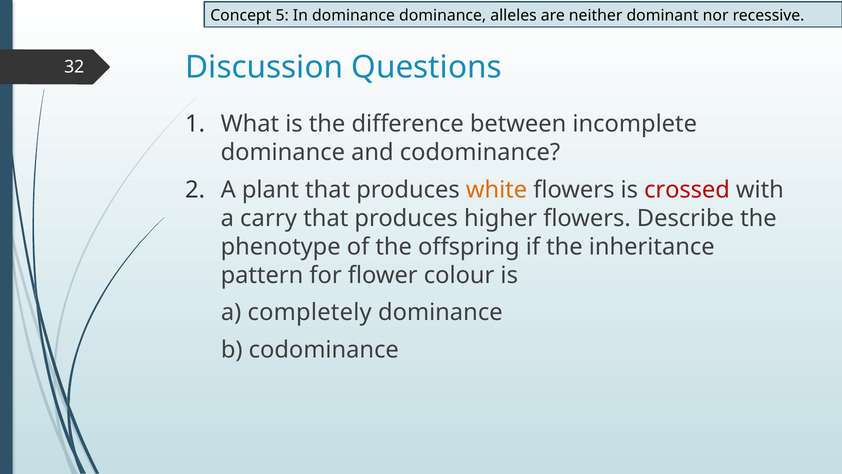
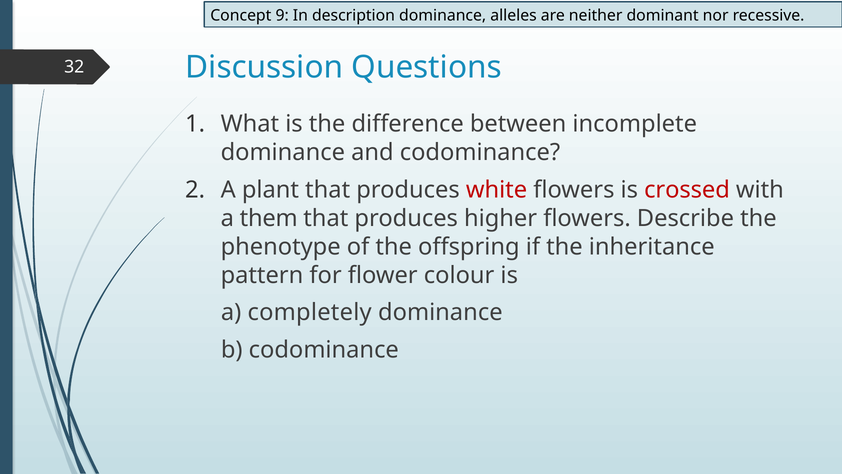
5: 5 -> 9 (282, 15)
In dominance: dominance -> description (353, 15)
white colour: orange -> red (497, 190)
carry: carry -> them (269, 218)
